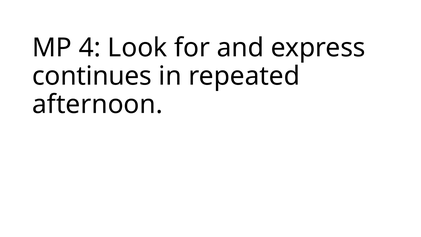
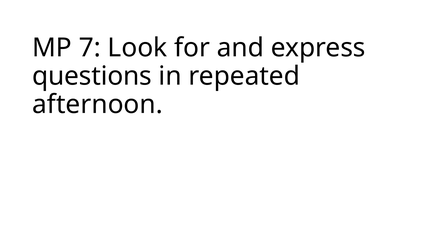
4: 4 -> 7 (90, 48)
continues: continues -> questions (92, 76)
